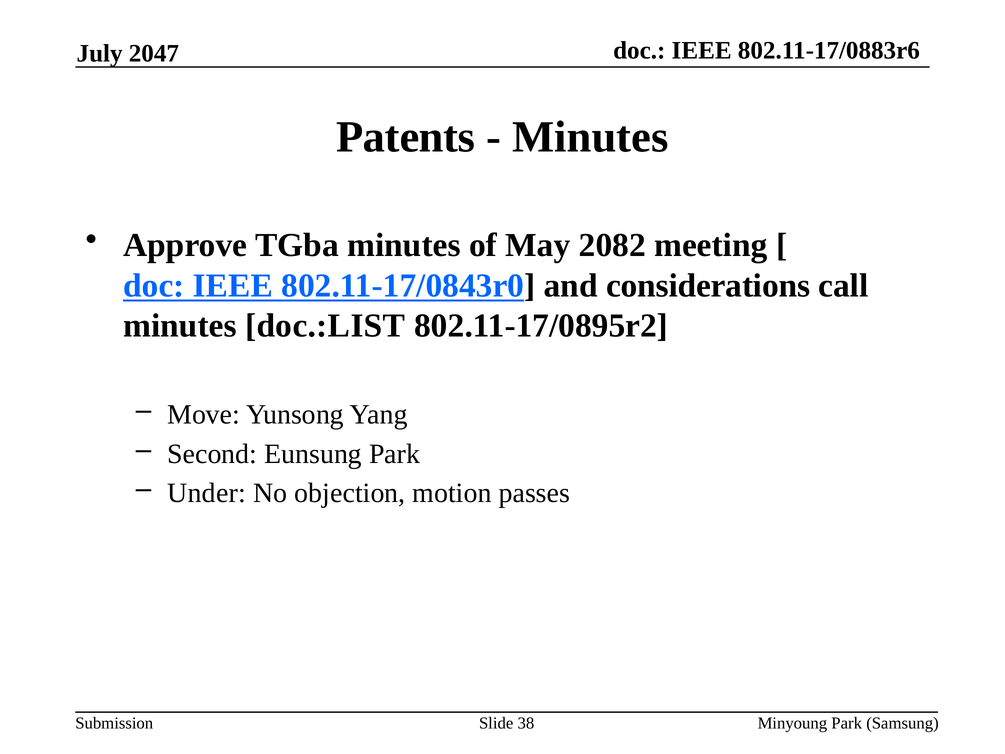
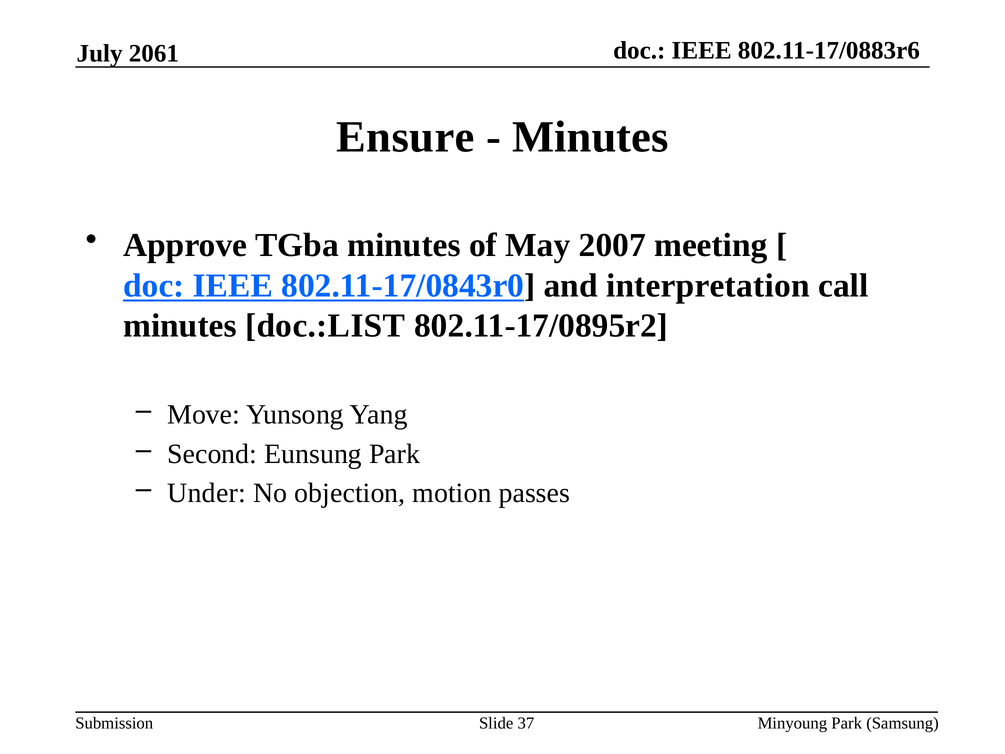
2047: 2047 -> 2061 (154, 54)
Patents: Patents -> Ensure (405, 137)
2082: 2082 -> 2007 (612, 245)
considerations: considerations -> interpretation (708, 285)
38: 38 -> 37 (526, 723)
